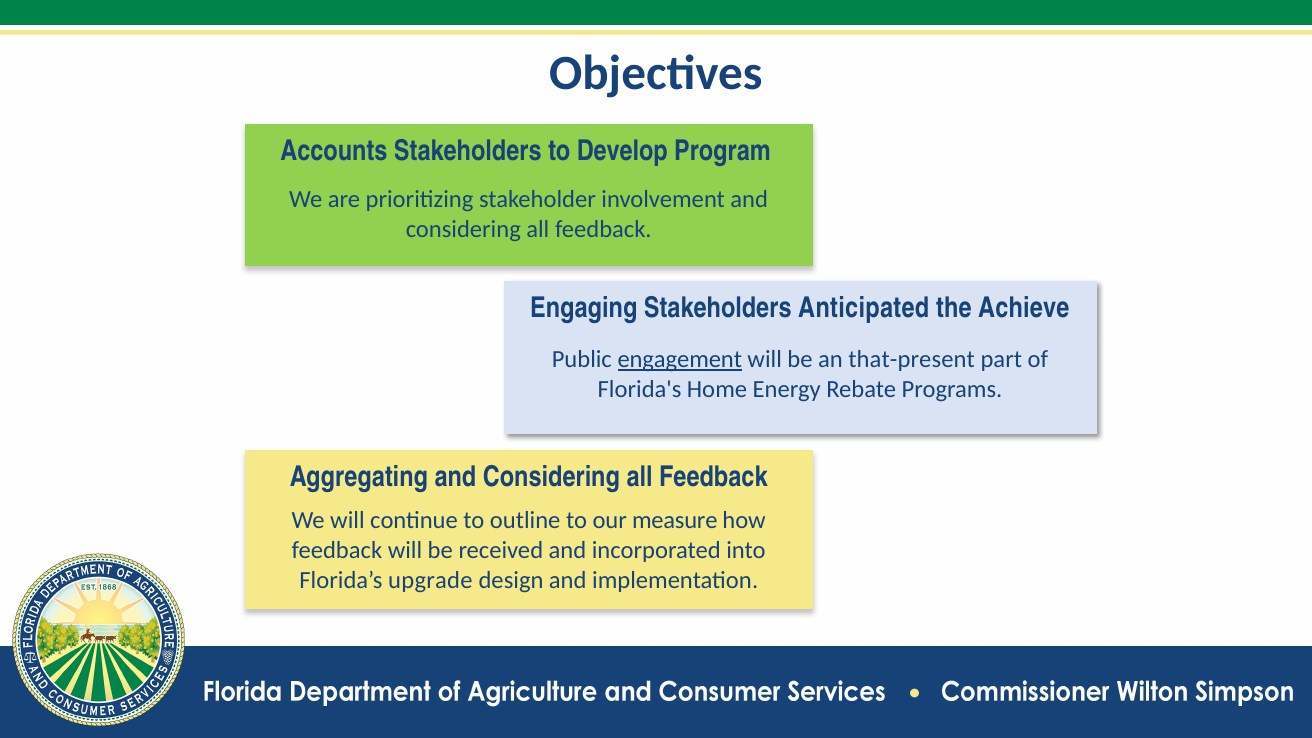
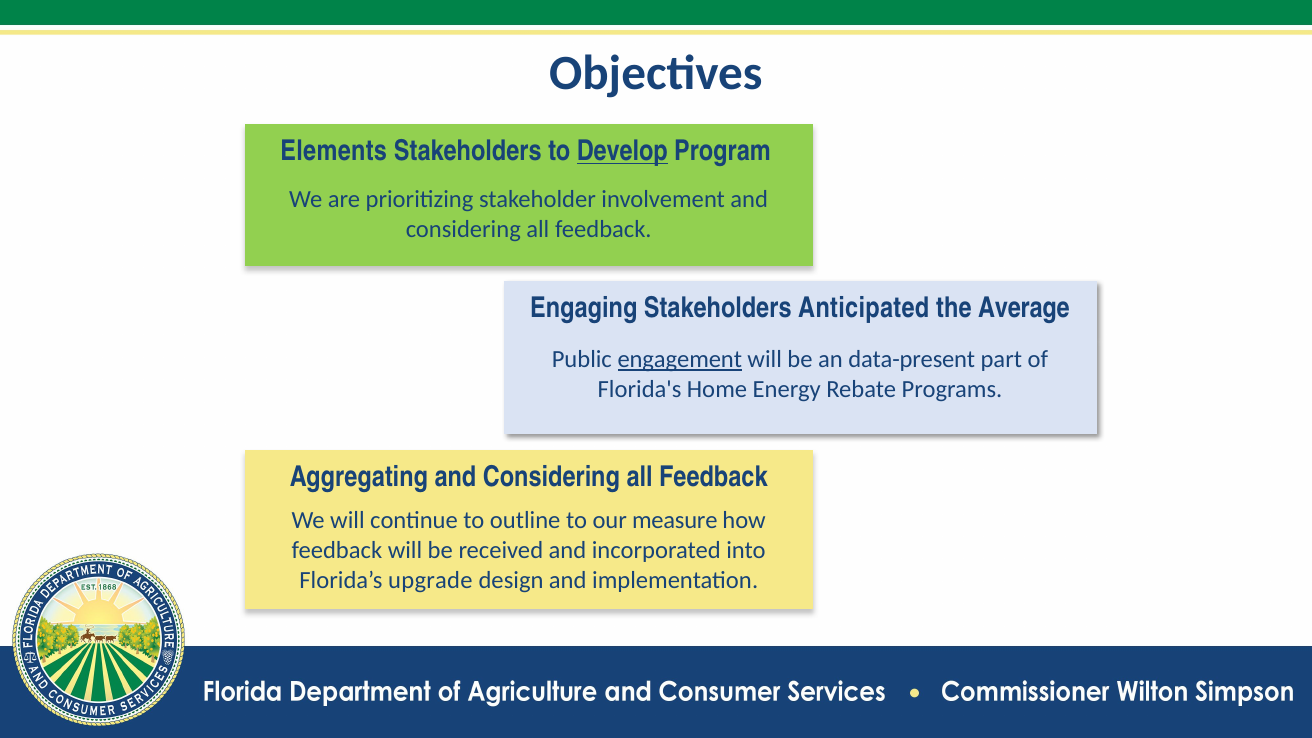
Accounts: Accounts -> Elements (334, 151)
Develop underline: none -> present (622, 151)
Achieve: Achieve -> Average (1024, 308)
that-present: that-present -> data-present (912, 359)
